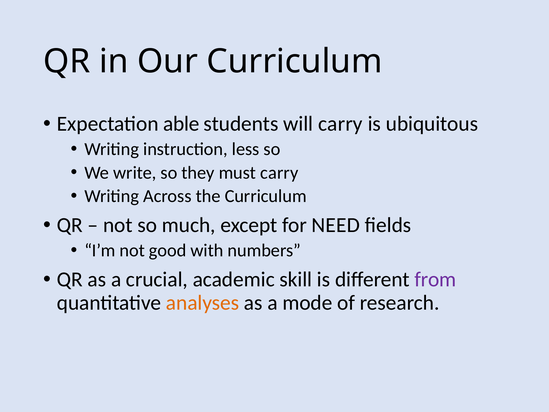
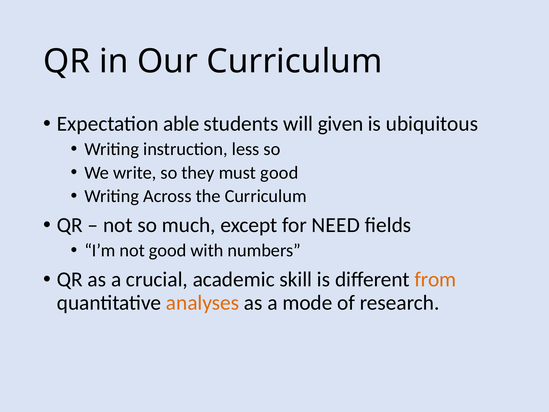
will carry: carry -> given (341, 124)
must carry: carry -> good (279, 173)
from colour: purple -> orange (435, 279)
